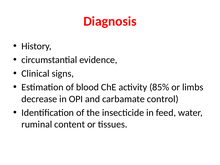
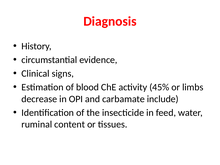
85%: 85% -> 45% (159, 87)
control: control -> include (163, 99)
